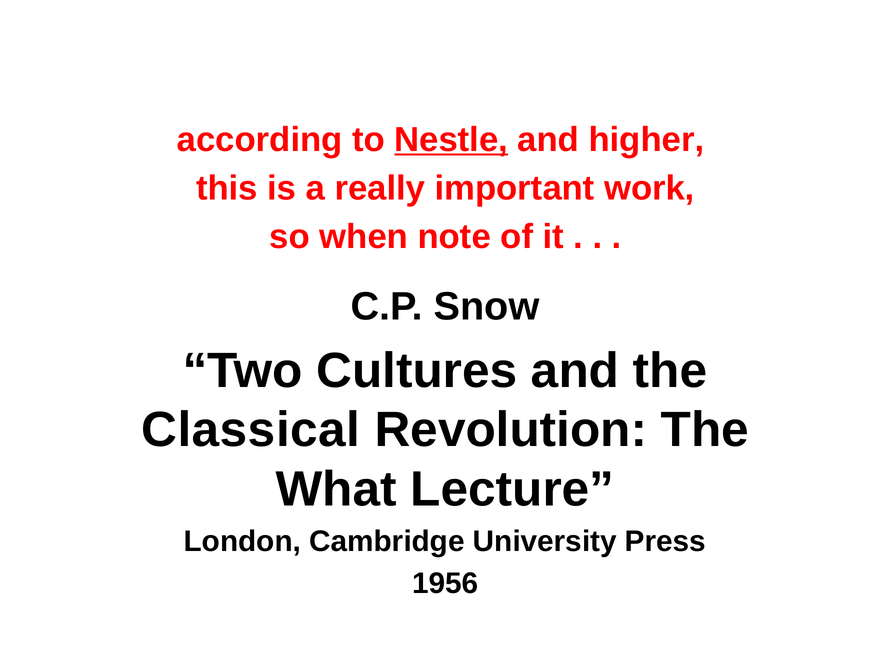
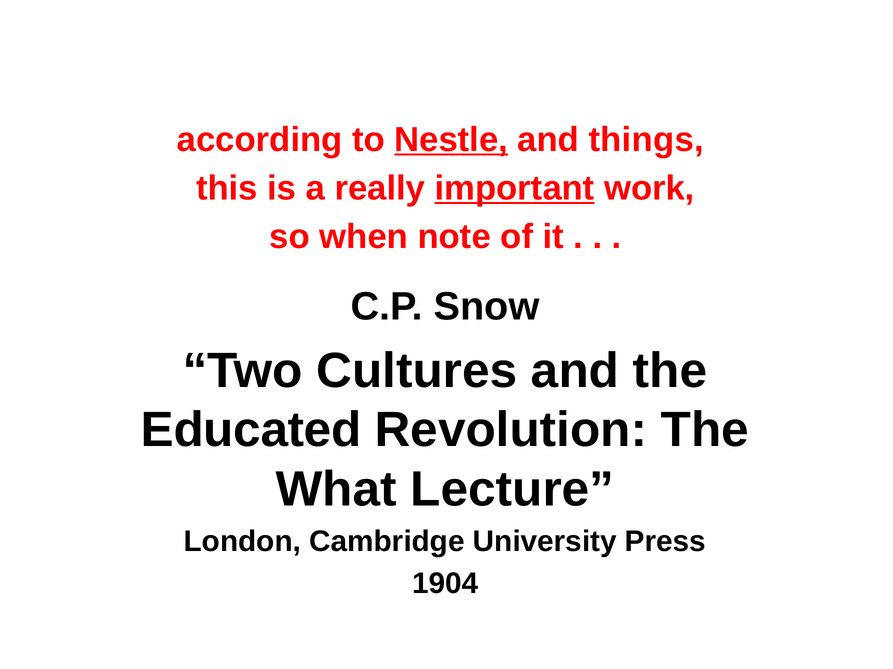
higher: higher -> things (646, 140)
important underline: none -> present (515, 188)
Classical: Classical -> Educated (251, 431)
1956: 1956 -> 1904 (445, 584)
